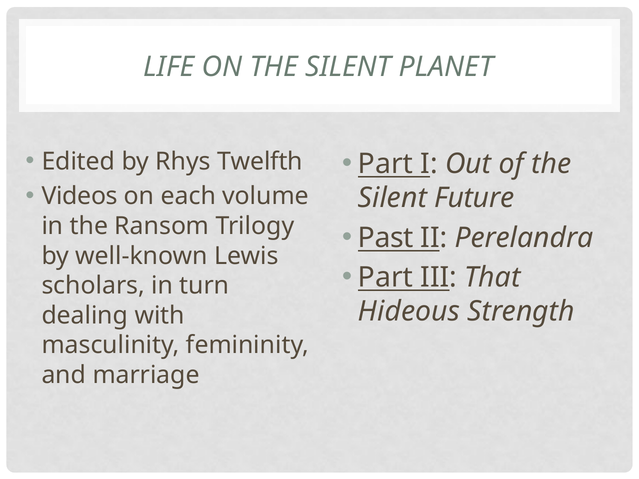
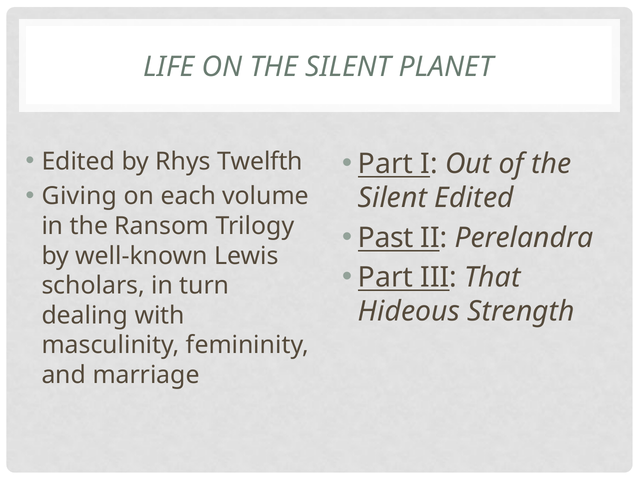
Videos: Videos -> Giving (79, 196)
Silent Future: Future -> Edited (474, 198)
